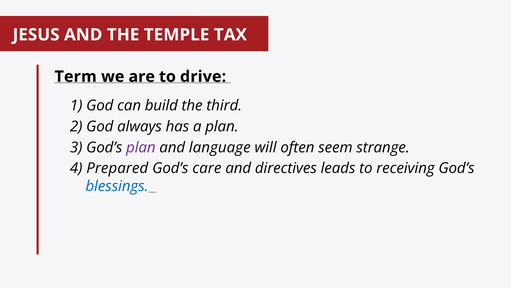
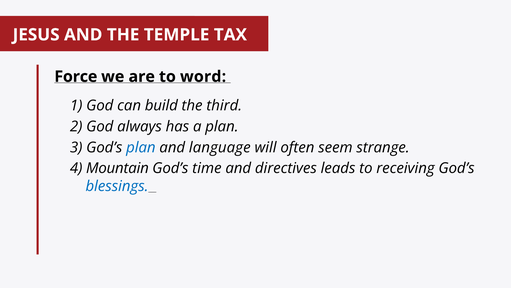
Term: Term -> Force (76, 77)
drive: drive -> word (203, 77)
plan colour: purple -> blue (141, 148)
Prepared: Prepared -> Mountain (117, 168)
care: care -> time (207, 168)
